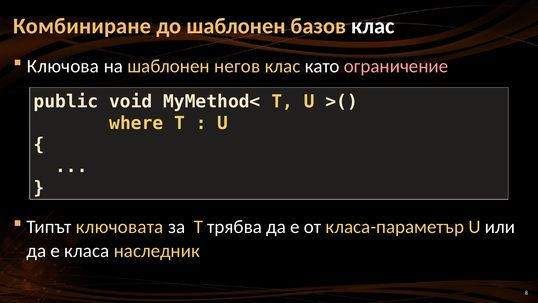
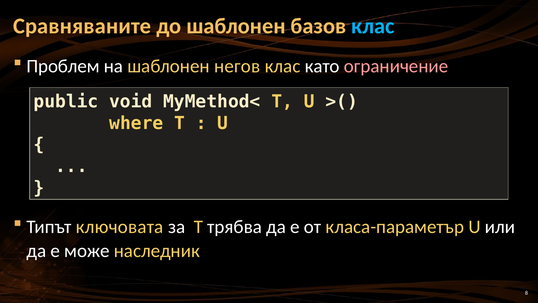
Комбиниране: Комбиниране -> Сравняваните (82, 26)
клас colour: white -> light blue (373, 26)
Ключова: Ключова -> Проблем (63, 66)
класа: класа -> може (87, 251)
